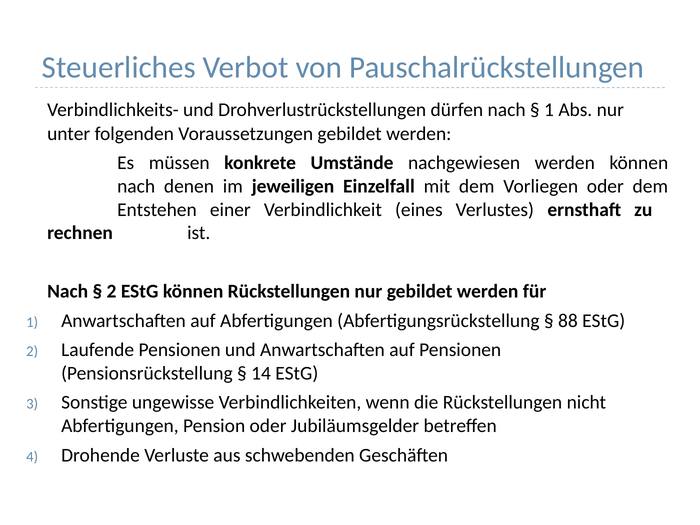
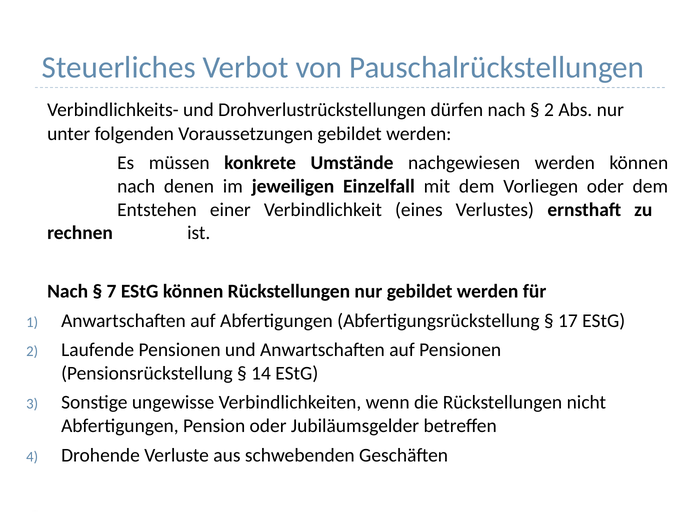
1: 1 -> 2 (549, 110)
2: 2 -> 7 (112, 291)
88: 88 -> 17 (568, 321)
